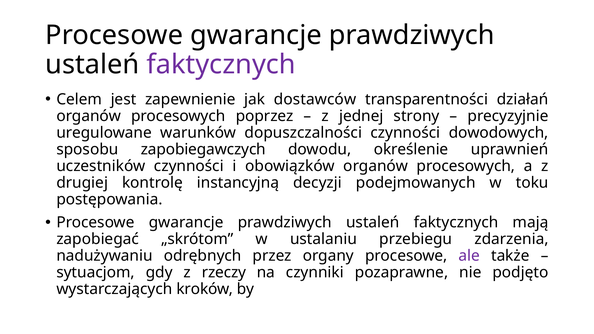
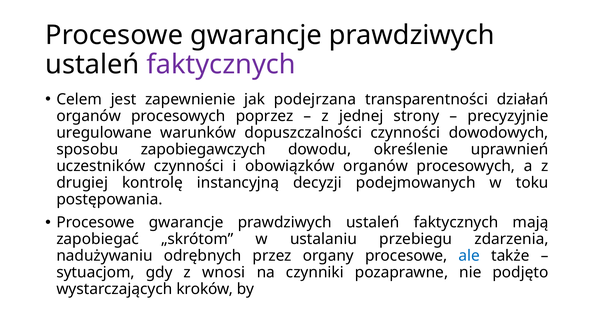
dostawców: dostawców -> podejrzana (315, 99)
ale colour: purple -> blue (469, 256)
rzeczy: rzeczy -> wnosi (224, 273)
